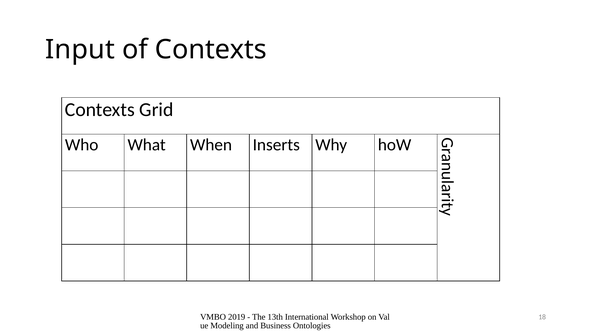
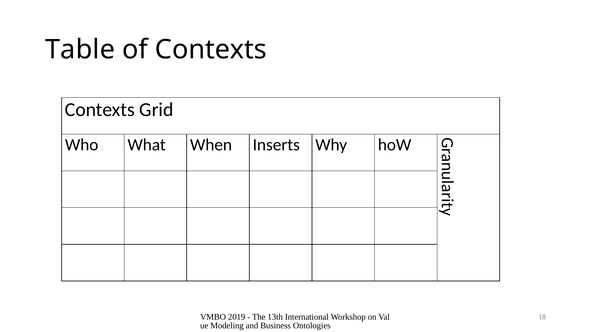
Input: Input -> Table (80, 50)
